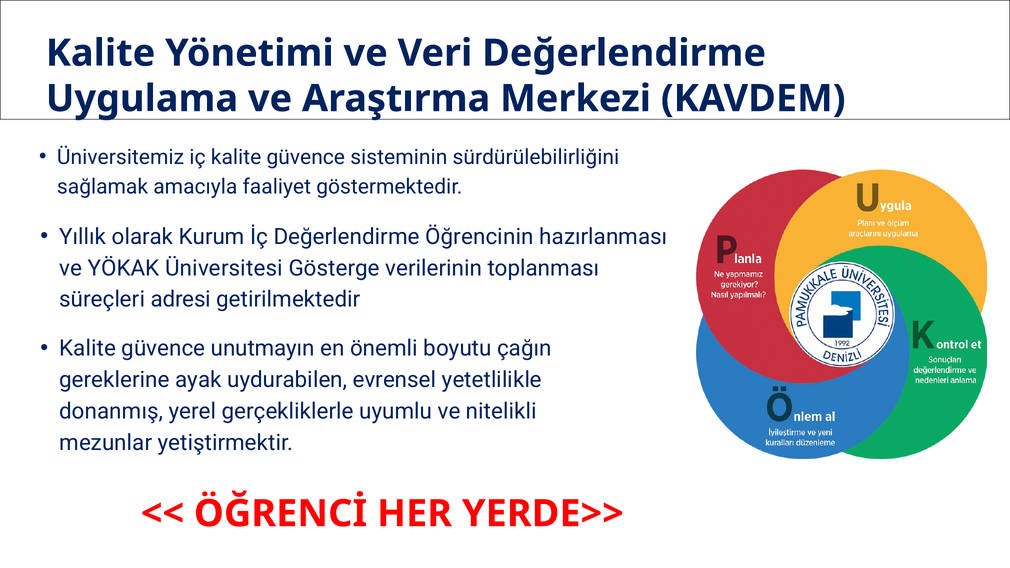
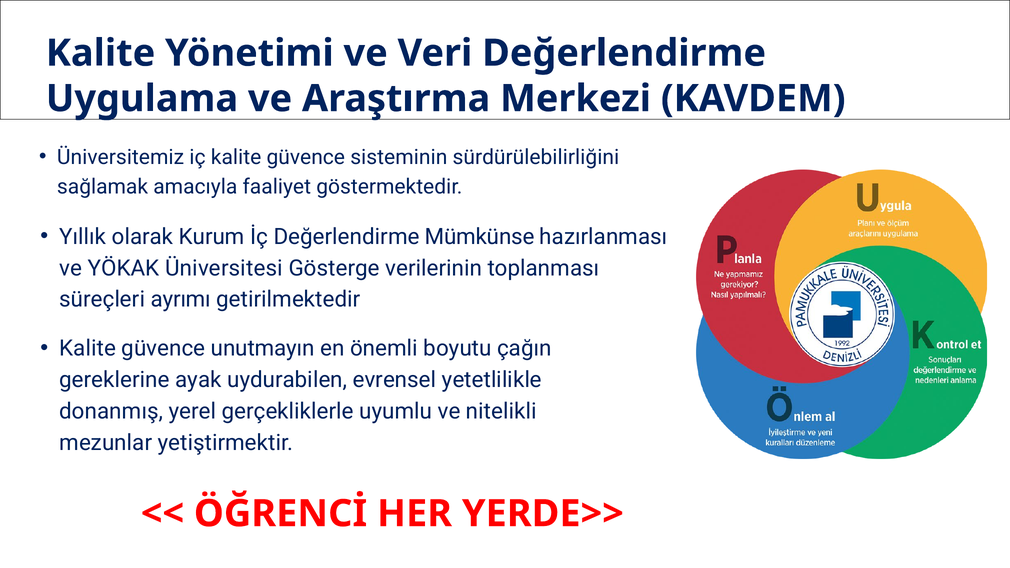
Öğrencinin: Öğrencinin -> Mümkünse (480, 237)
adresi: adresi -> ayrımı (181, 300)
